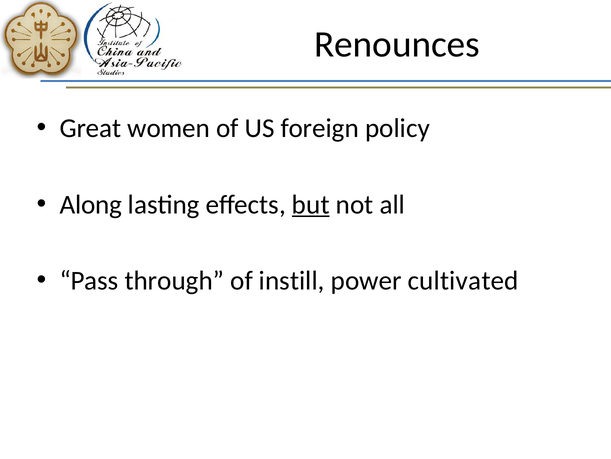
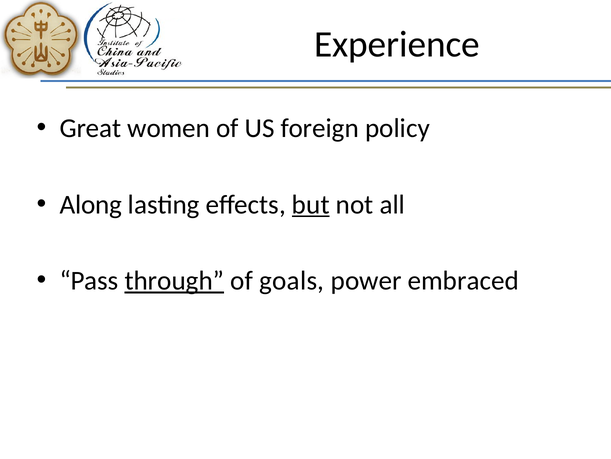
Renounces: Renounces -> Experience (397, 44)
through underline: none -> present (174, 280)
instill: instill -> goals (292, 280)
cultivated: cultivated -> embraced (463, 280)
